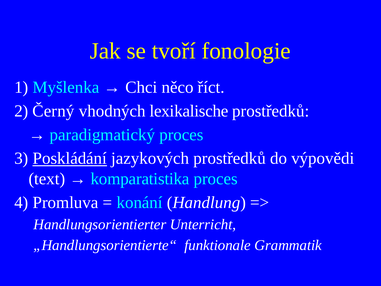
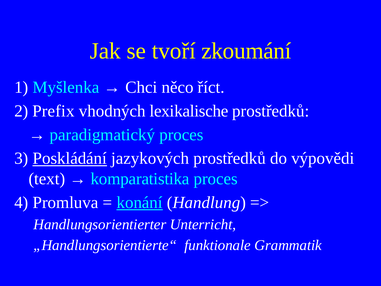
fonologie: fonologie -> zkoumání (246, 51)
Černý: Černý -> Prefix (53, 111)
konání underline: none -> present (140, 202)
